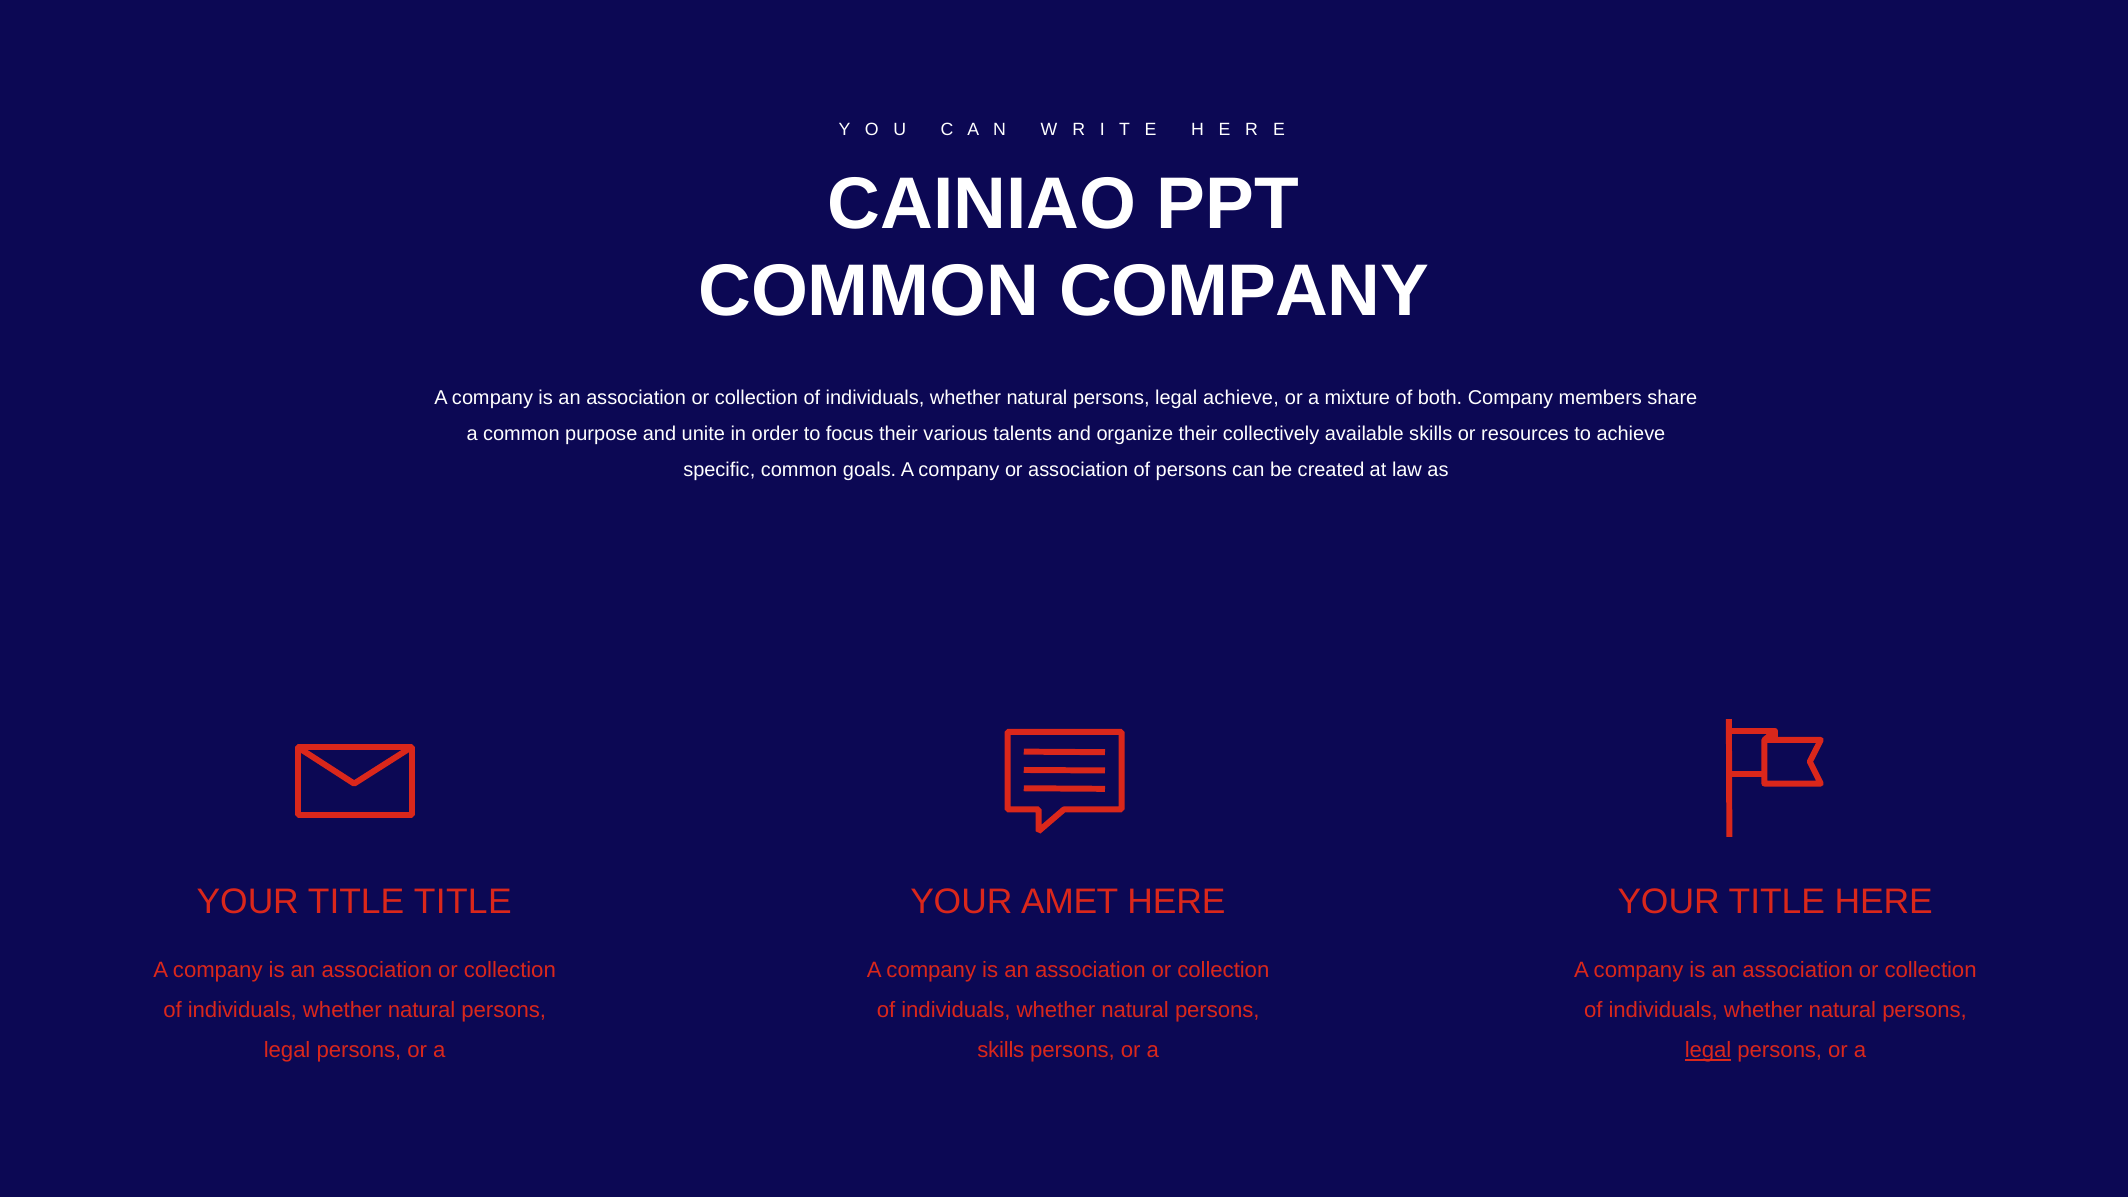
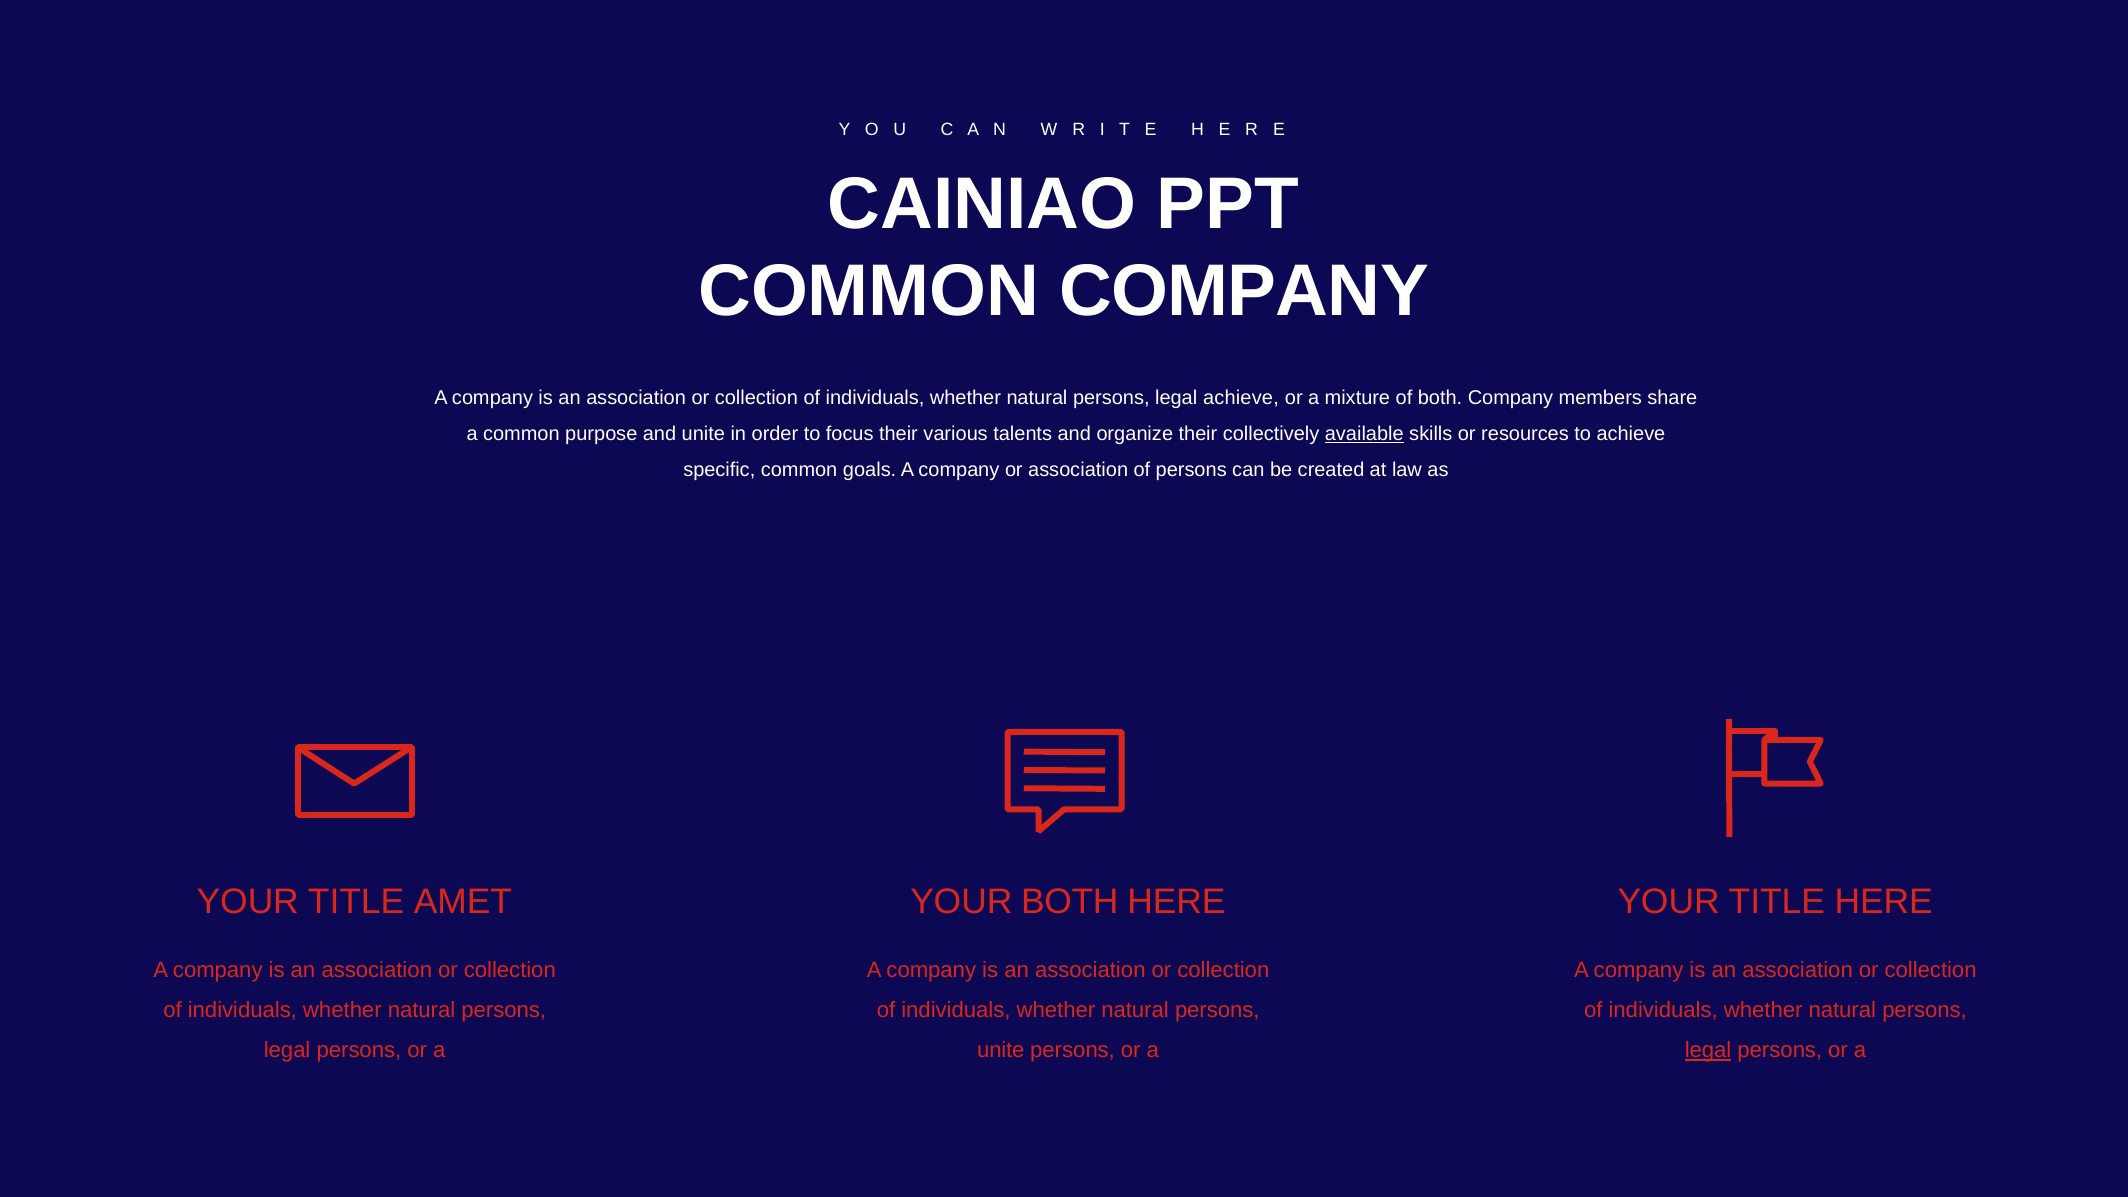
available underline: none -> present (1364, 434)
TITLE TITLE: TITLE -> AMET (463, 902)
YOUR AMET: AMET -> BOTH (1070, 902)
skills: skills -> unite (1001, 1051)
